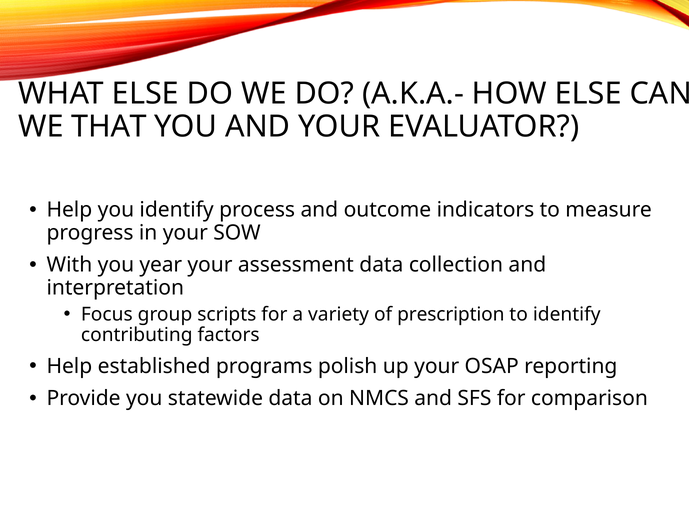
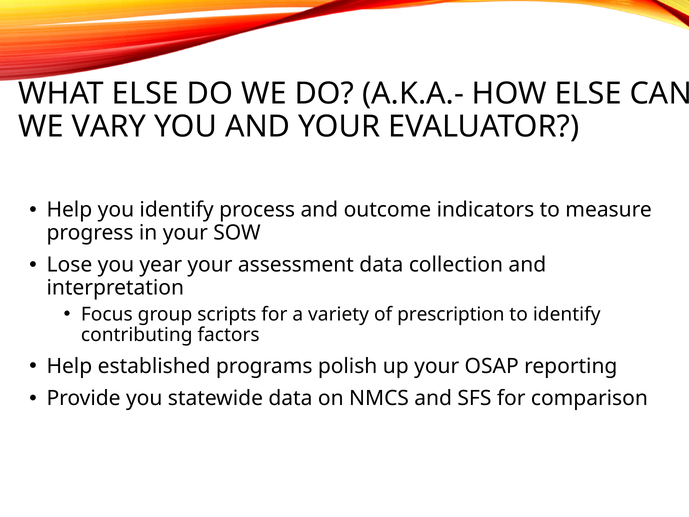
THAT: THAT -> VARY (109, 127)
With: With -> Lose (69, 265)
